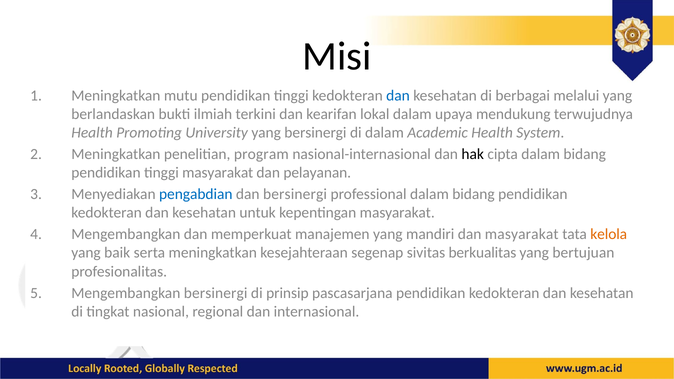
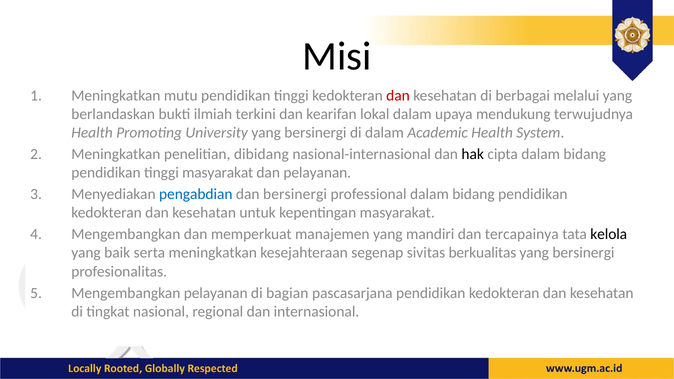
dan colour: blue -> red (398, 96)
program: program -> dibidang (261, 154)
dan masyarakat: masyarakat -> tercapainya (522, 234)
kelola colour: orange -> black (609, 234)
bertujuan: bertujuan -> bersinergi (583, 253)
Mengembangkan bersinergi: bersinergi -> pelayanan (216, 293)
prinsip: prinsip -> bagian (287, 293)
